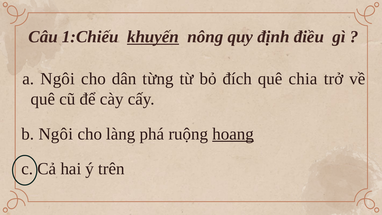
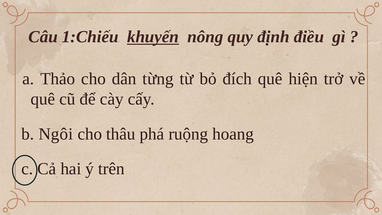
a Ngôi: Ngôi -> Thảo (58, 79)
chia: chia -> hiện (303, 79)
làng: làng -> thâu (121, 134)
hoang underline: present -> none (233, 134)
